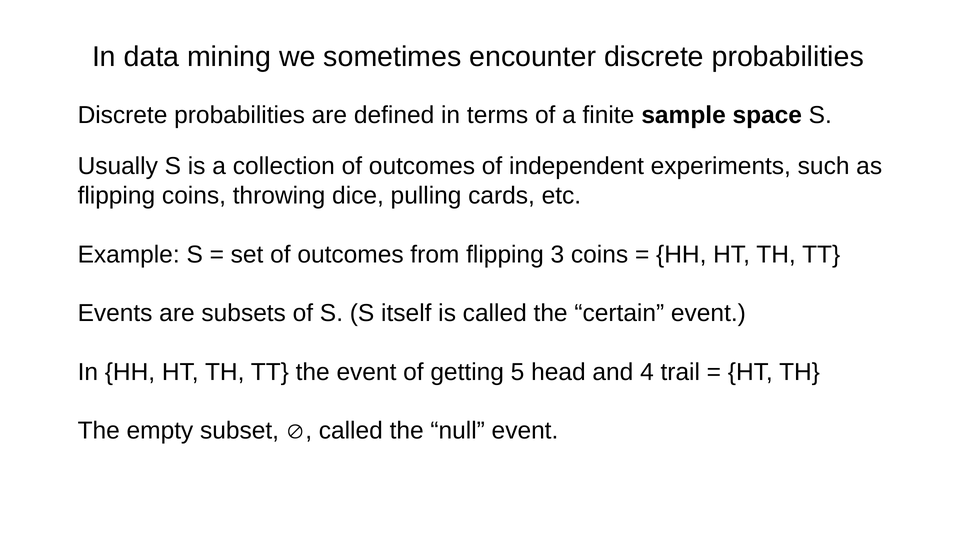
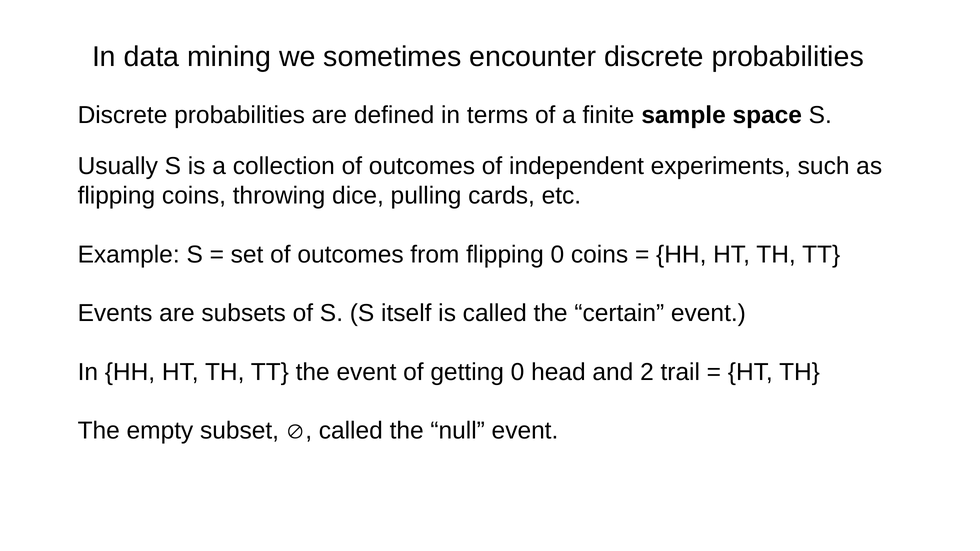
flipping 3: 3 -> 0 (557, 255)
getting 5: 5 -> 0 (518, 372)
4: 4 -> 2 (647, 372)
